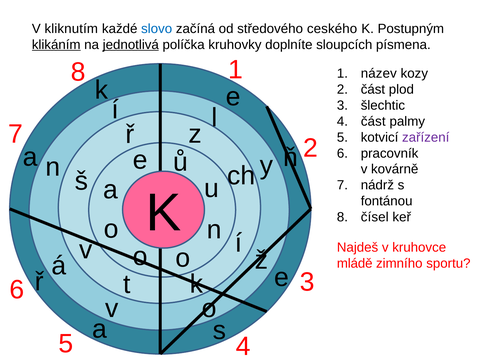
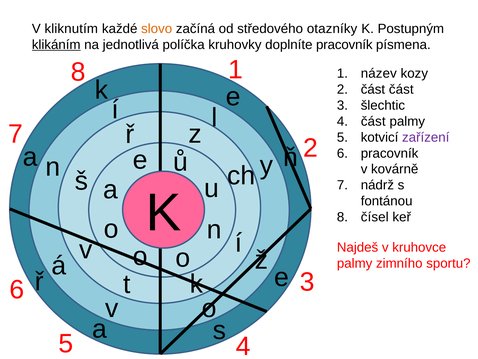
slovo colour: blue -> orange (157, 29)
ceského: ceského -> otazníky (332, 29)
jednotlivá underline: present -> none (131, 45)
doplníte sloupcích: sloupcích -> pracovník (344, 45)
část plod: plod -> část (401, 89)
mládě: mládě -> palmy (355, 263)
